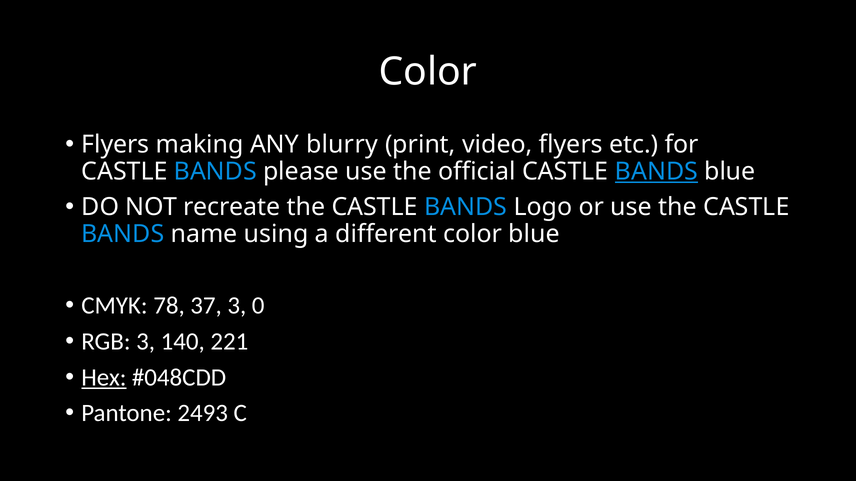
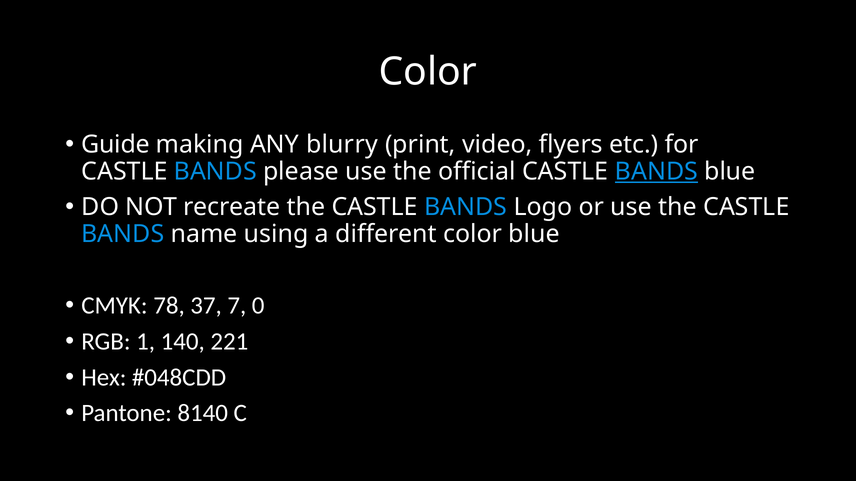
Flyers: Flyers -> Guide (115, 145)
37 3: 3 -> 7 (237, 306)
RGB 3: 3 -> 1 (146, 342)
Hex underline: present -> none (104, 378)
2493: 2493 -> 8140 (203, 414)
